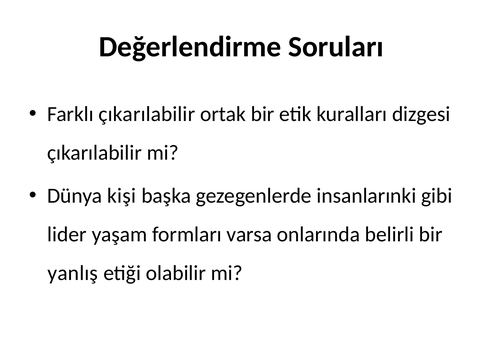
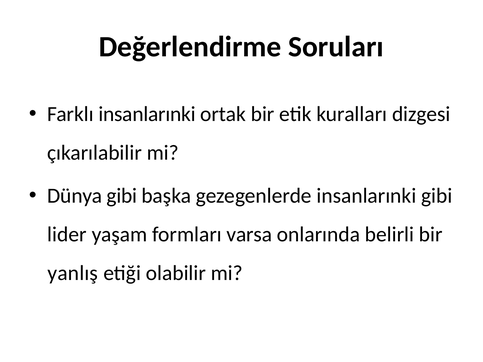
Farklı çıkarılabilir: çıkarılabilir -> insanlarınki (147, 114)
Dünya kişi: kişi -> gibi (122, 196)
